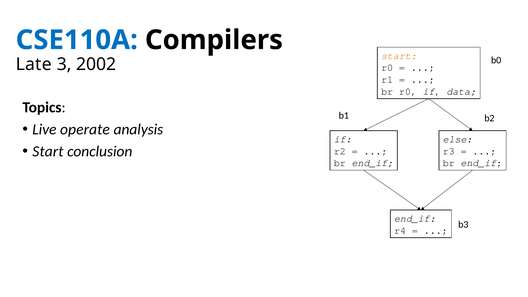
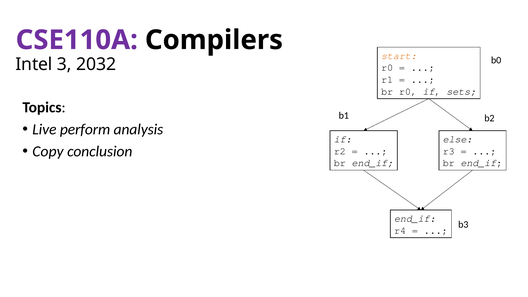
CSE110A colour: blue -> purple (77, 40)
Late: Late -> Intel (34, 64)
2002: 2002 -> 2032 (96, 64)
data: data -> sets (461, 91)
operate: operate -> perform (85, 129)
Start: Start -> Copy (48, 152)
